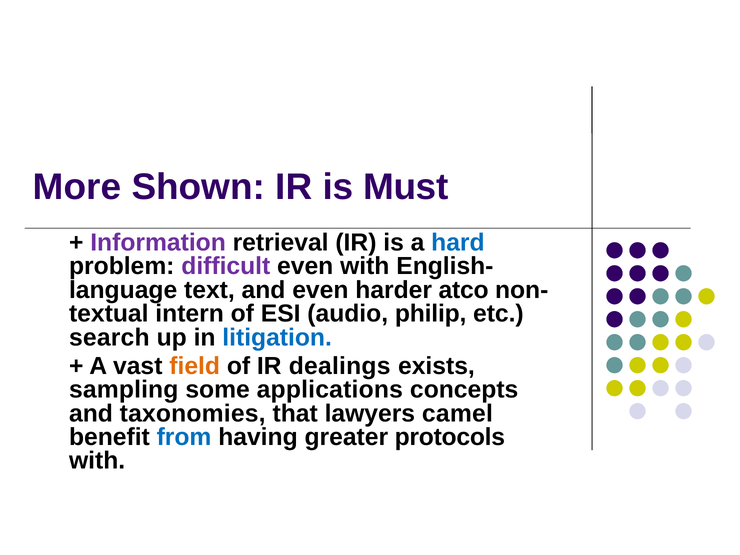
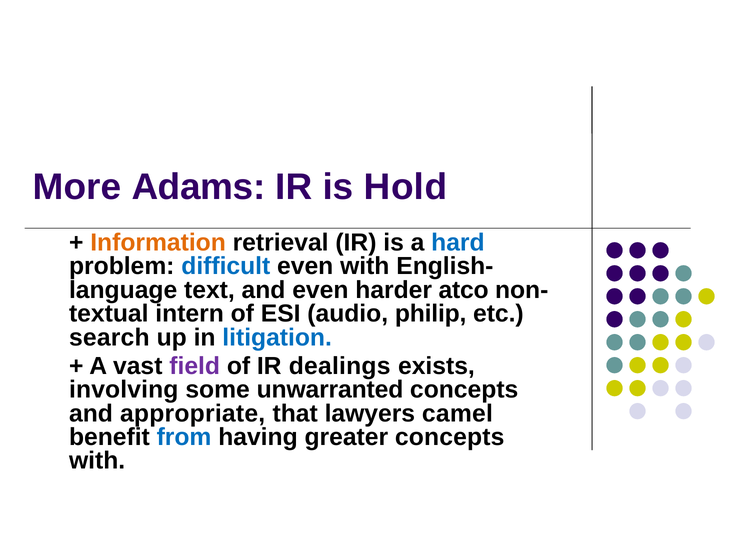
Shown: Shown -> Adams (198, 187)
Must: Must -> Hold (406, 187)
Information colour: purple -> orange (158, 243)
difficult colour: purple -> blue (226, 266)
field colour: orange -> purple (195, 366)
sampling: sampling -> involving (124, 390)
applications: applications -> unwarranted (330, 390)
taxonomies: taxonomies -> appropriate (193, 413)
greater protocols: protocols -> concepts (450, 437)
